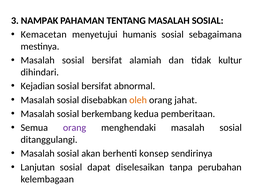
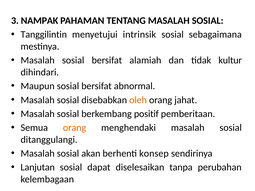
Kemacetan: Kemacetan -> Tanggilintin (44, 35)
humanis: humanis -> intrinsik (139, 35)
Kejadian: Kejadian -> Maupun (38, 86)
kedua: kedua -> positif (146, 114)
orang colour: purple -> orange (75, 128)
